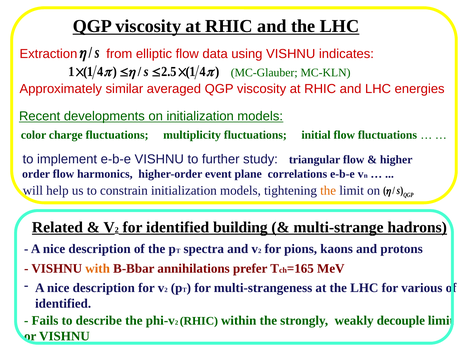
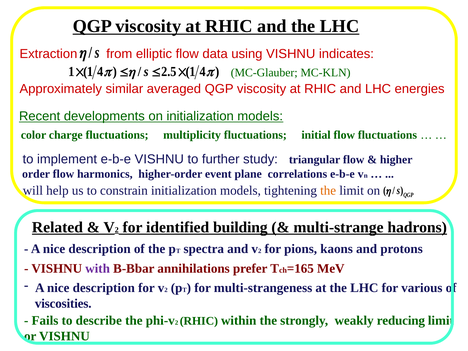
with colour: orange -> purple (98, 268)
identified: identified -> viscosities (63, 304)
decouple: decouple -> reducing (401, 321)
